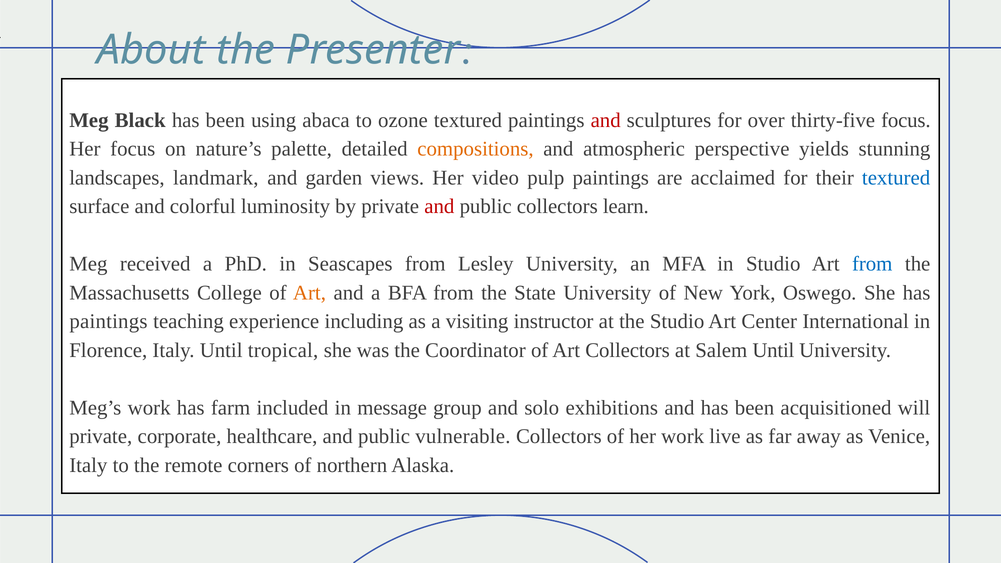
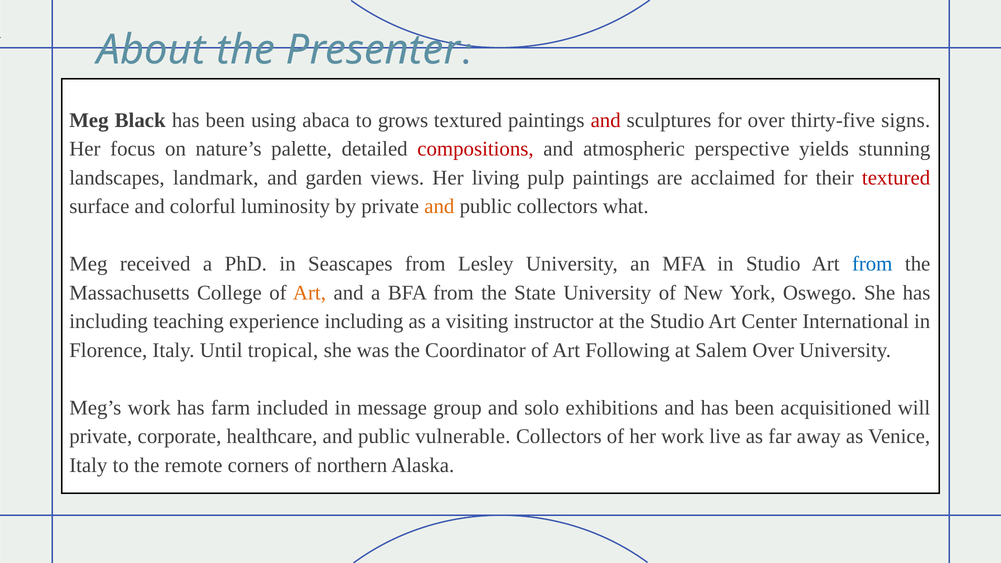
ozone: ozone -> grows (403, 120)
thirty-five focus: focus -> signs (906, 120)
compositions colour: orange -> red (475, 149)
video: video -> living (496, 178)
textured colour: blue -> red (896, 178)
and colour: red -> orange (439, 206)
learn: learn -> what (626, 206)
paintings: paintings -> including (109, 322)
Art Collectors: Collectors -> Following (628, 350)
Salem Until: Until -> Over (773, 350)
